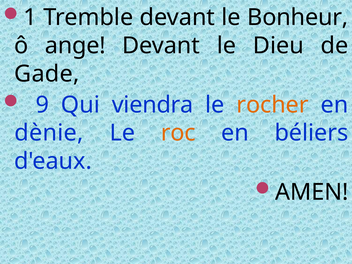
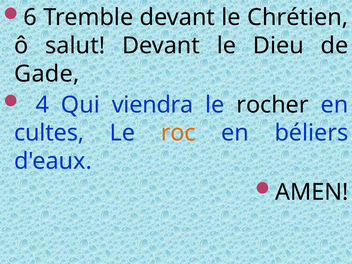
1: 1 -> 6 (30, 17)
Bonheur: Bonheur -> Chrétien (298, 17)
ange: ange -> salut (75, 46)
9: 9 -> 4 (42, 105)
rocher colour: orange -> black (272, 105)
dènie: dènie -> cultes (49, 133)
